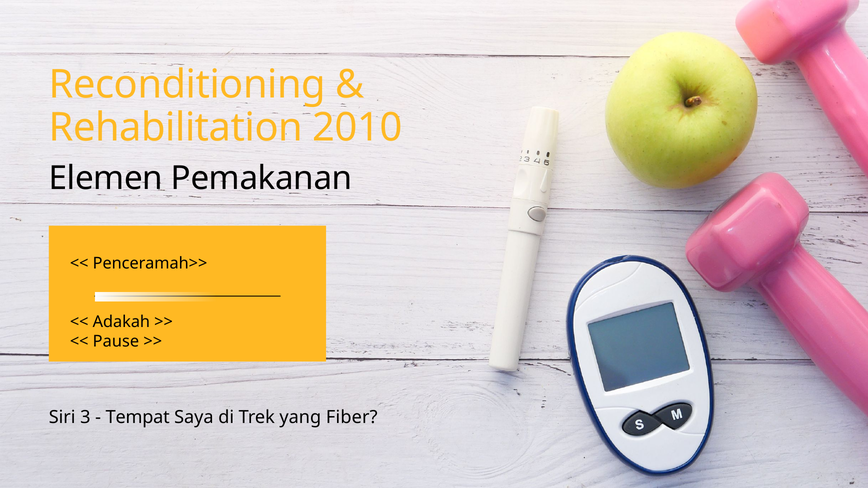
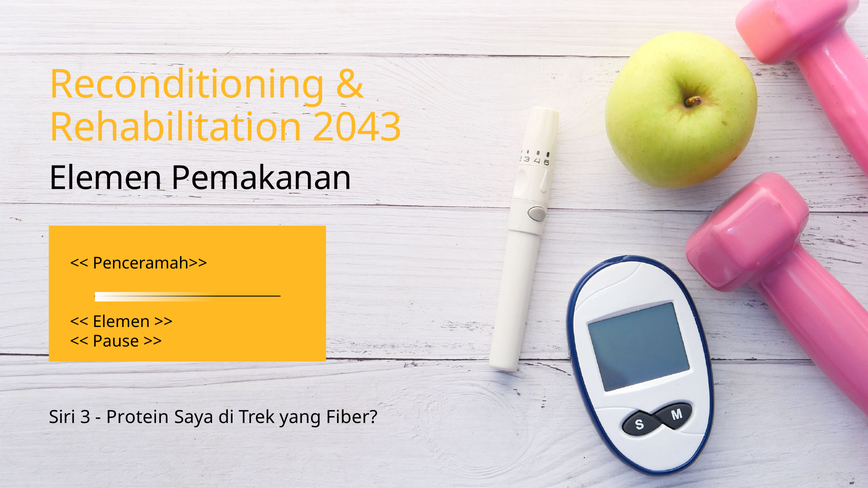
2010: 2010 -> 2043 (358, 128)
Adakah: Adakah -> Elemen (121, 322)
Tempat: Tempat -> Protein (138, 418)
